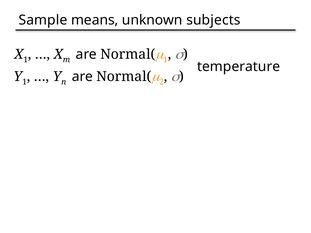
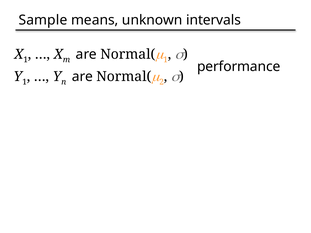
subjects: subjects -> intervals (214, 20)
temperature: temperature -> performance (239, 67)
